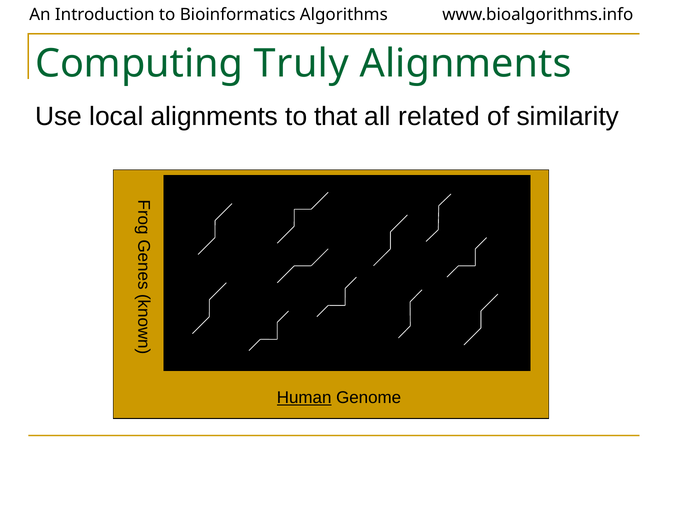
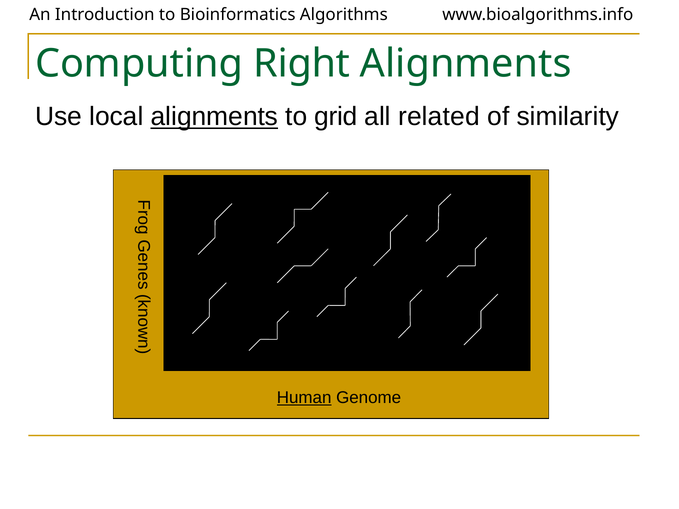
Truly: Truly -> Right (302, 64)
alignments underline: none -> present (214, 117)
that: that -> grid (336, 117)
